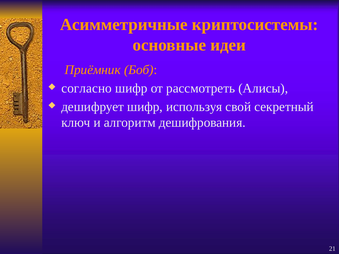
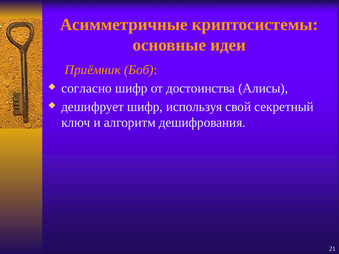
рассмотреть: рассмотреть -> достоинства (201, 88)
